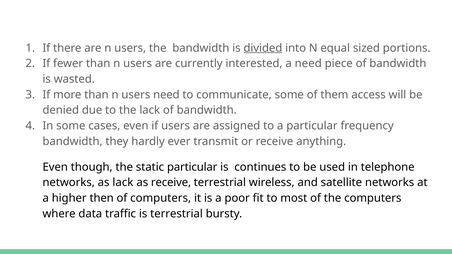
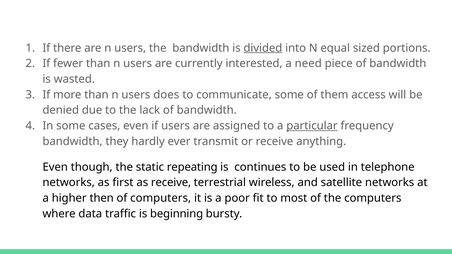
users need: need -> does (166, 95)
particular underline: none -> present (312, 126)
static particular: particular -> repeating (192, 167)
as lack: lack -> first (123, 183)
is terrestrial: terrestrial -> beginning (177, 214)
